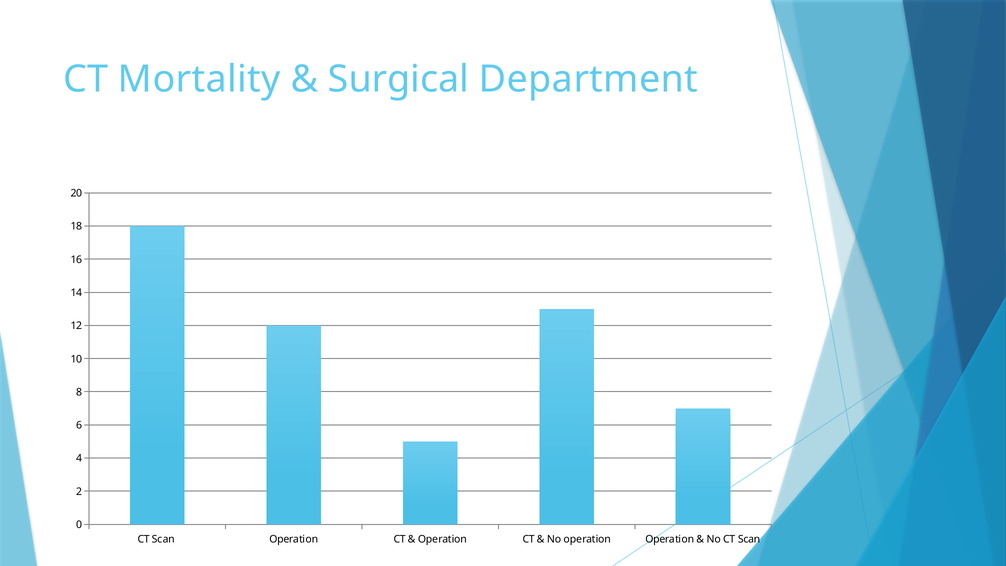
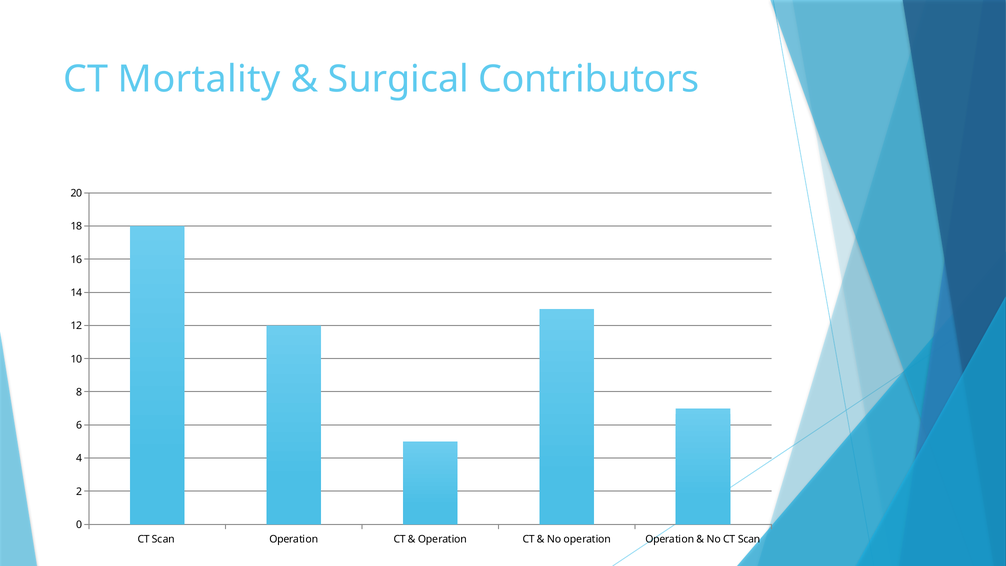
Department: Department -> Contributors (589, 79)
